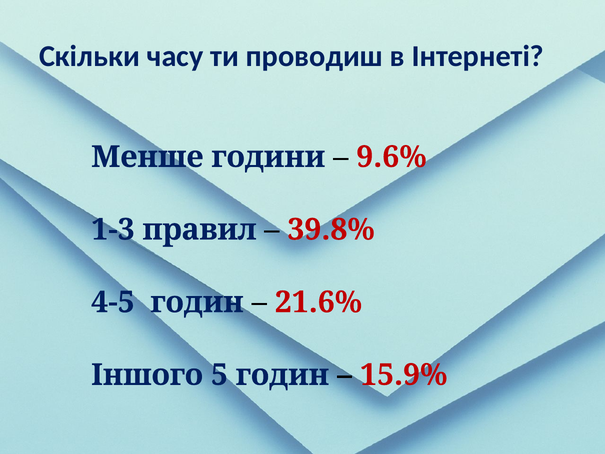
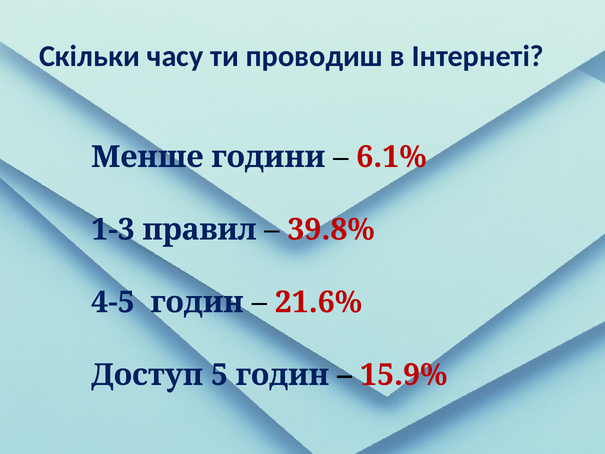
9.6%: 9.6% -> 6.1% (391, 157)
Іншого: Іншого -> Доступ (147, 375)
